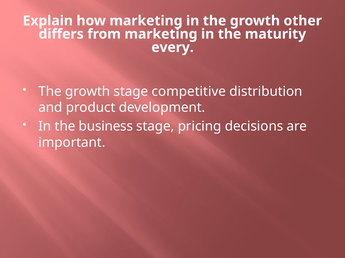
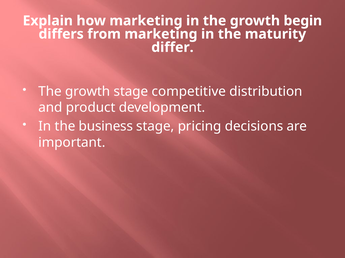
other: other -> begin (303, 21)
every: every -> differ (172, 47)
